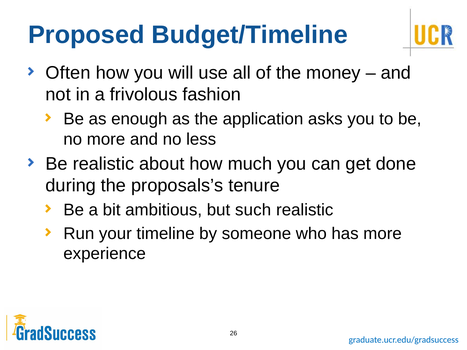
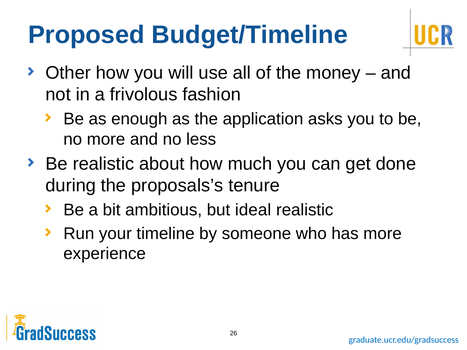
Often: Often -> Other (68, 73)
such: such -> ideal (253, 210)
